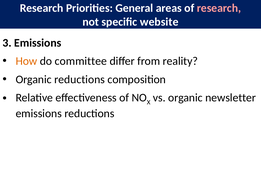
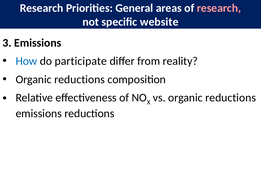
How colour: orange -> blue (26, 61)
committee: committee -> participate (81, 61)
vs organic newsletter: newsletter -> reductions (231, 98)
